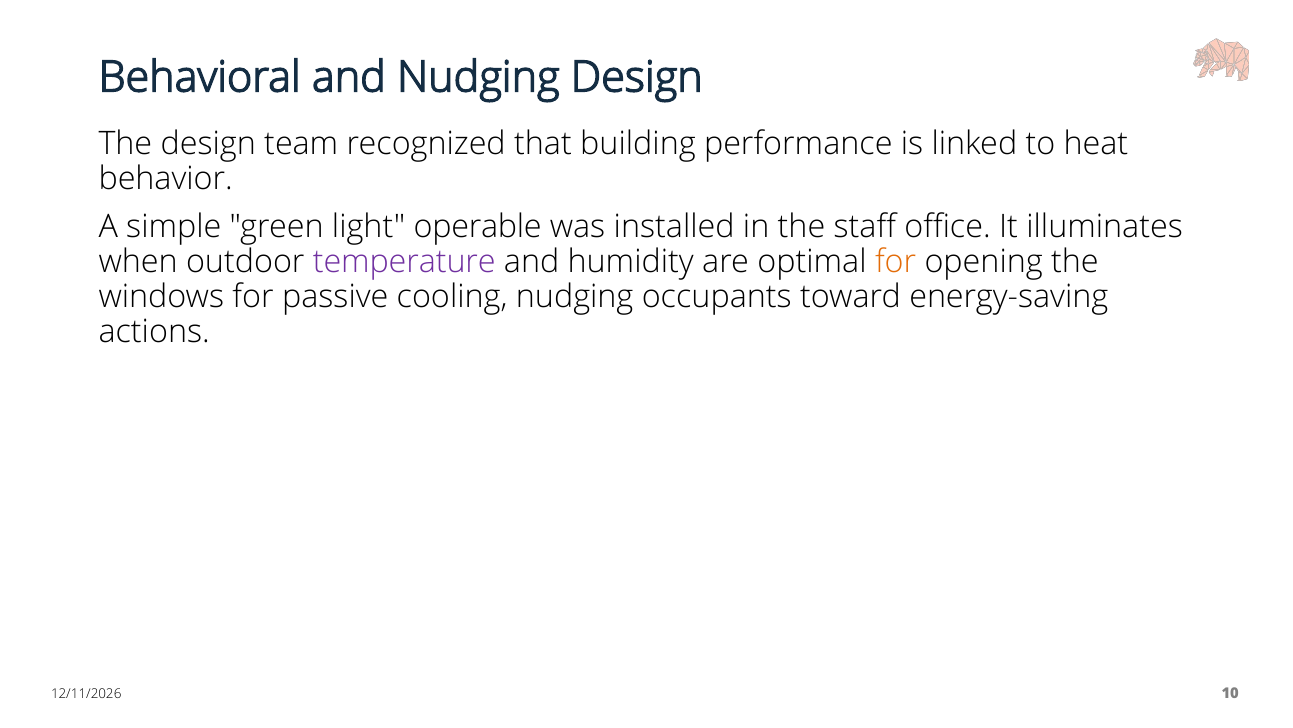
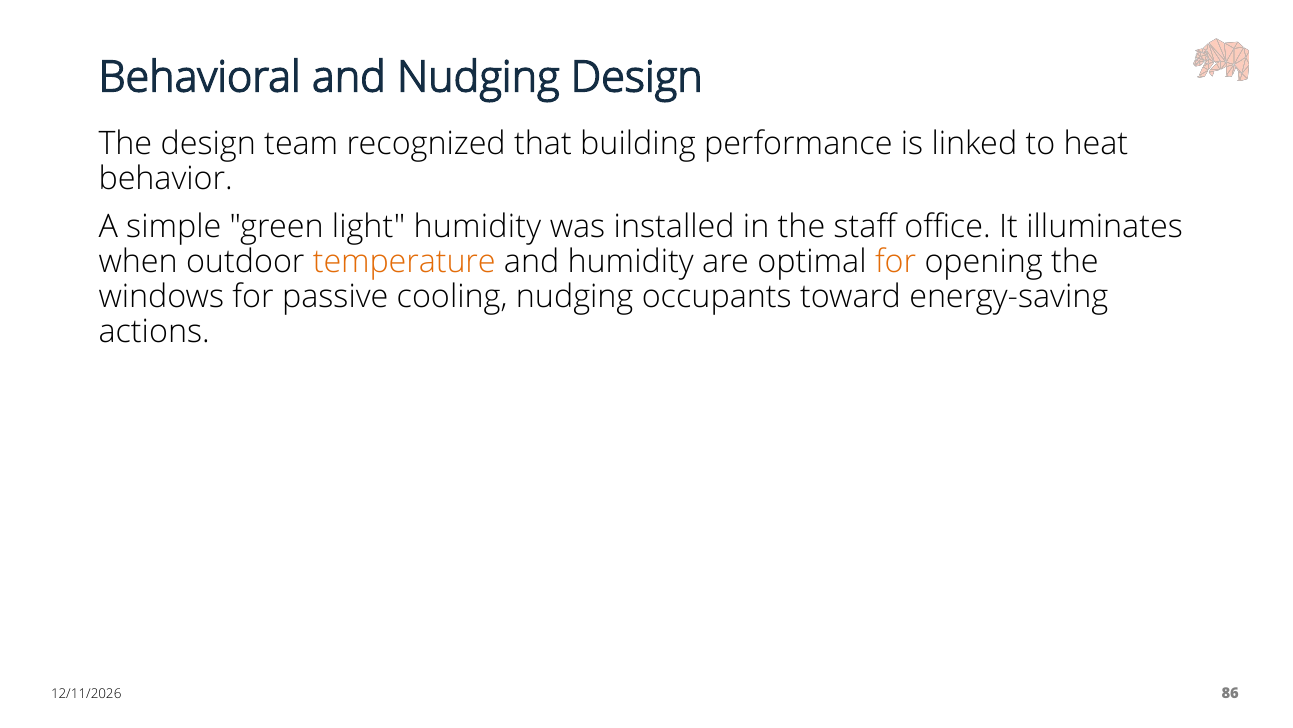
light operable: operable -> humidity (477, 227)
temperature colour: purple -> orange (404, 262)
10: 10 -> 86 (1230, 693)
